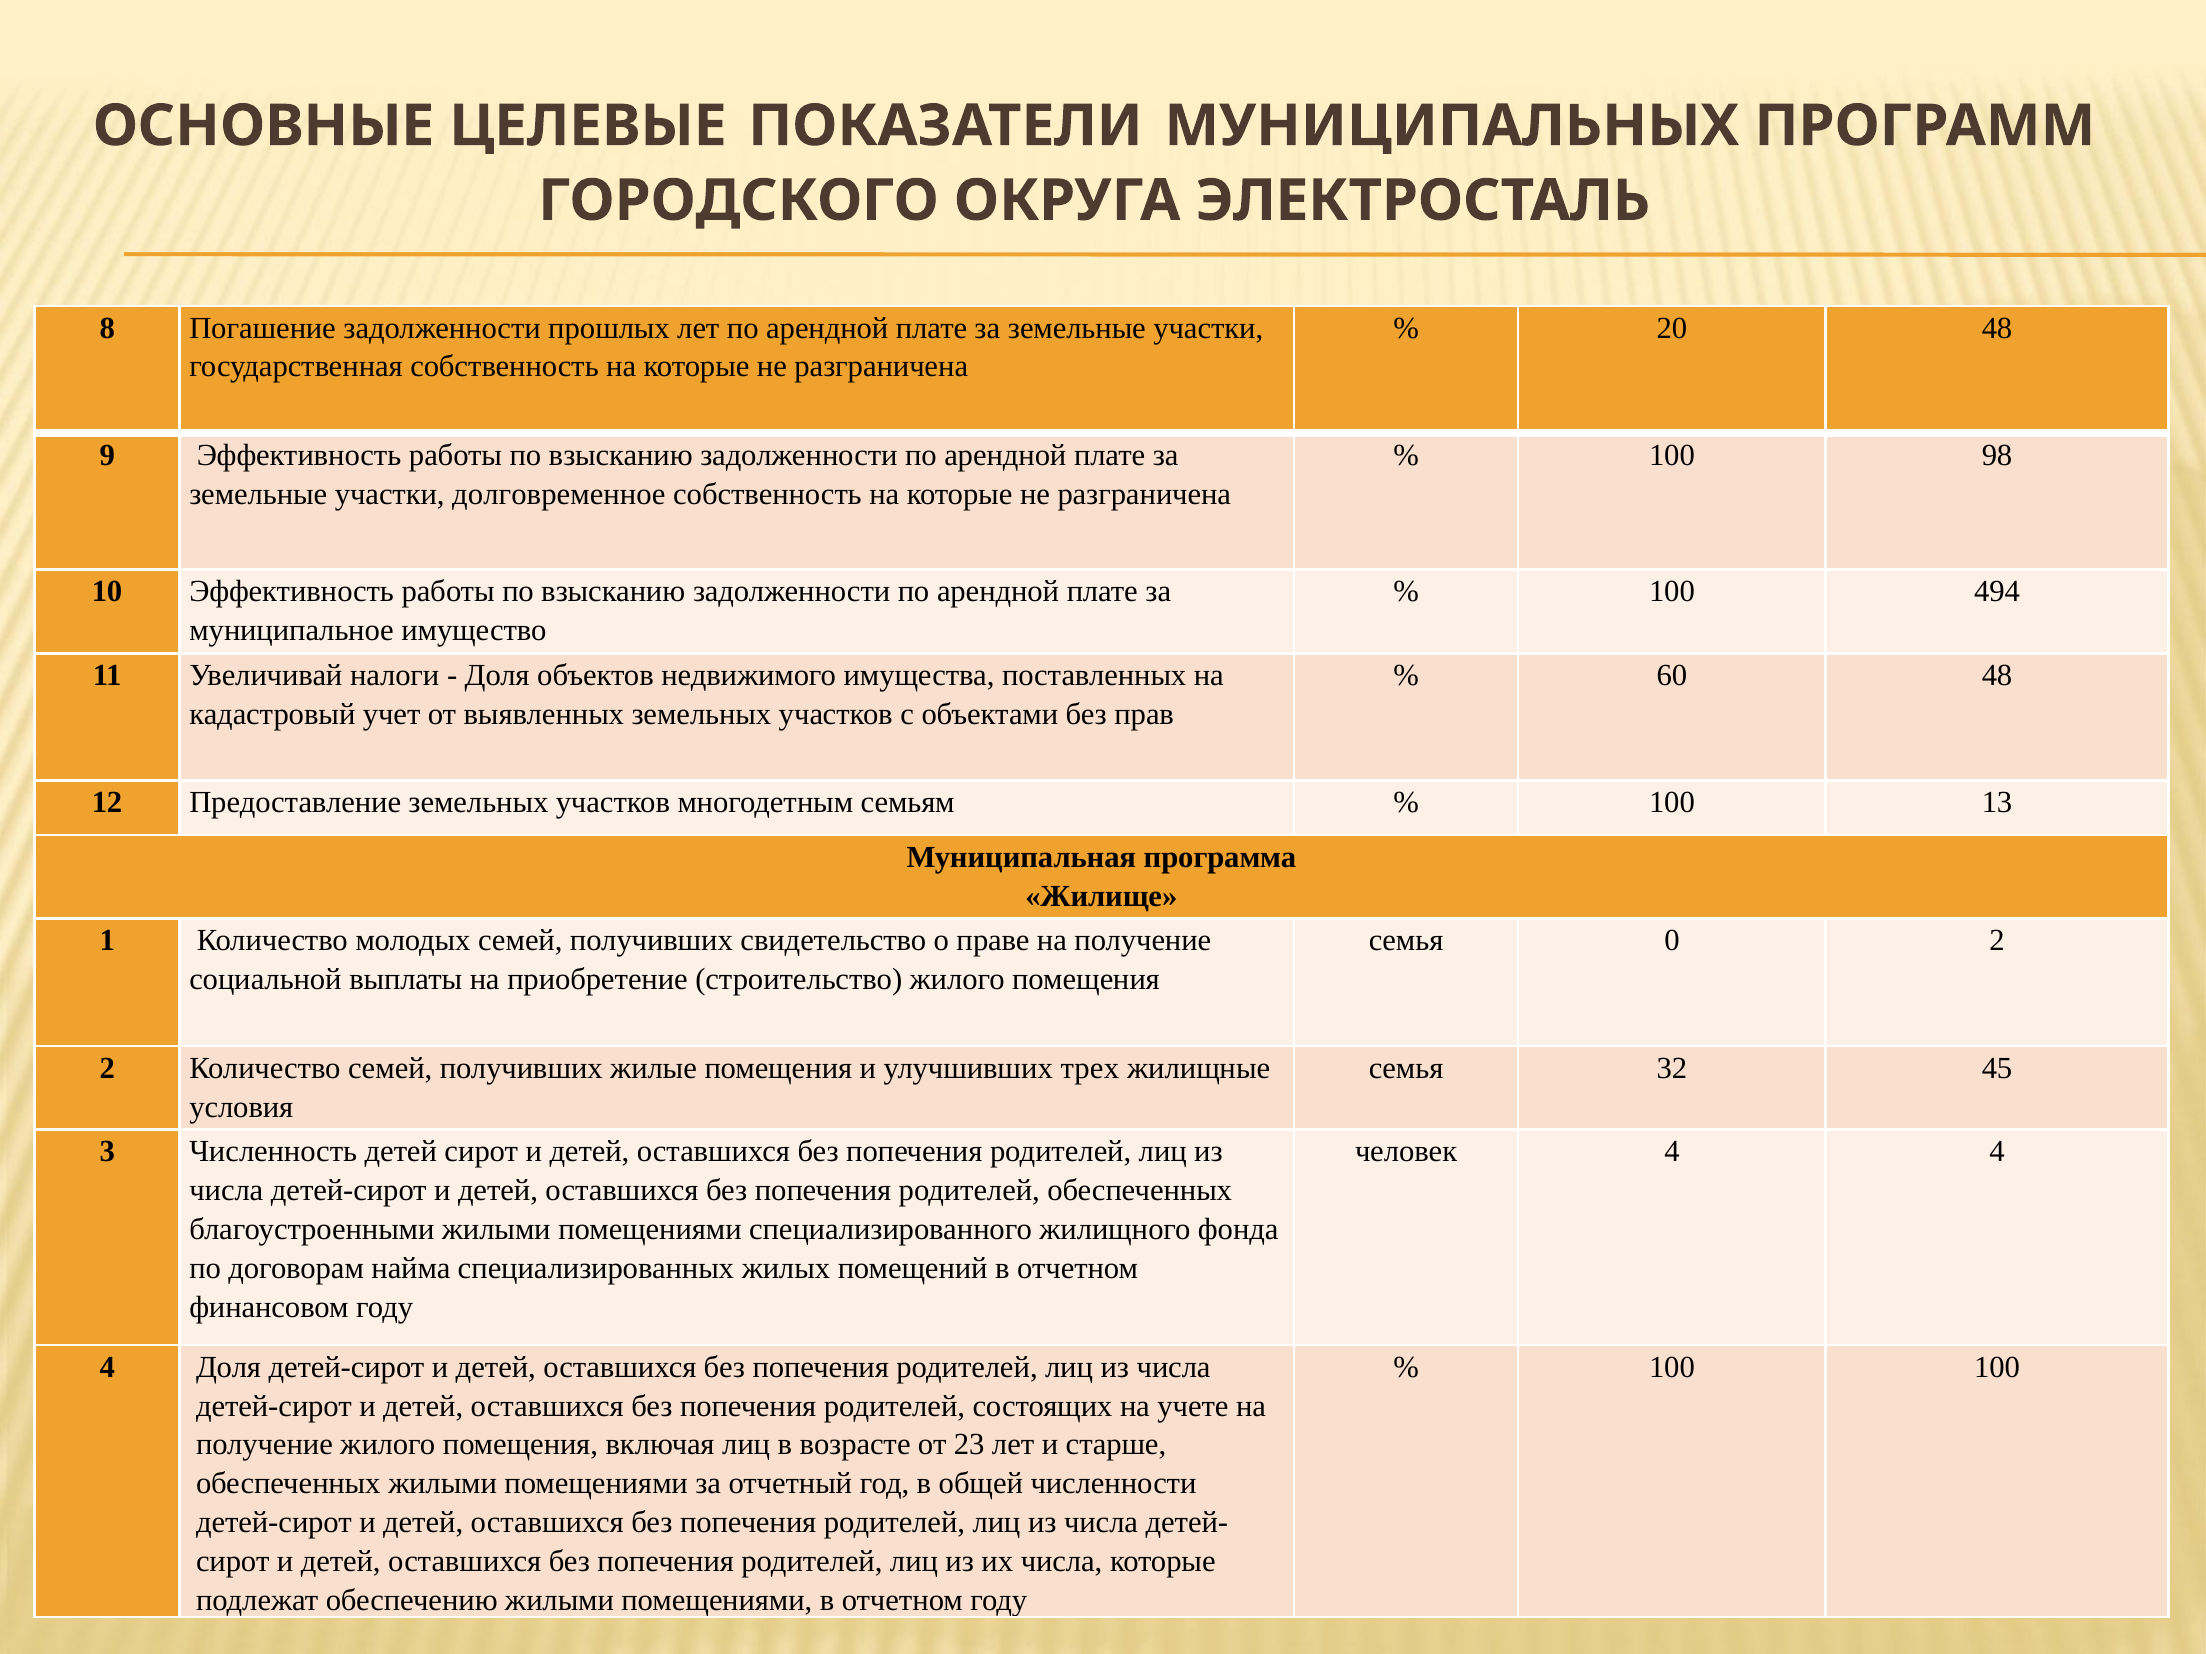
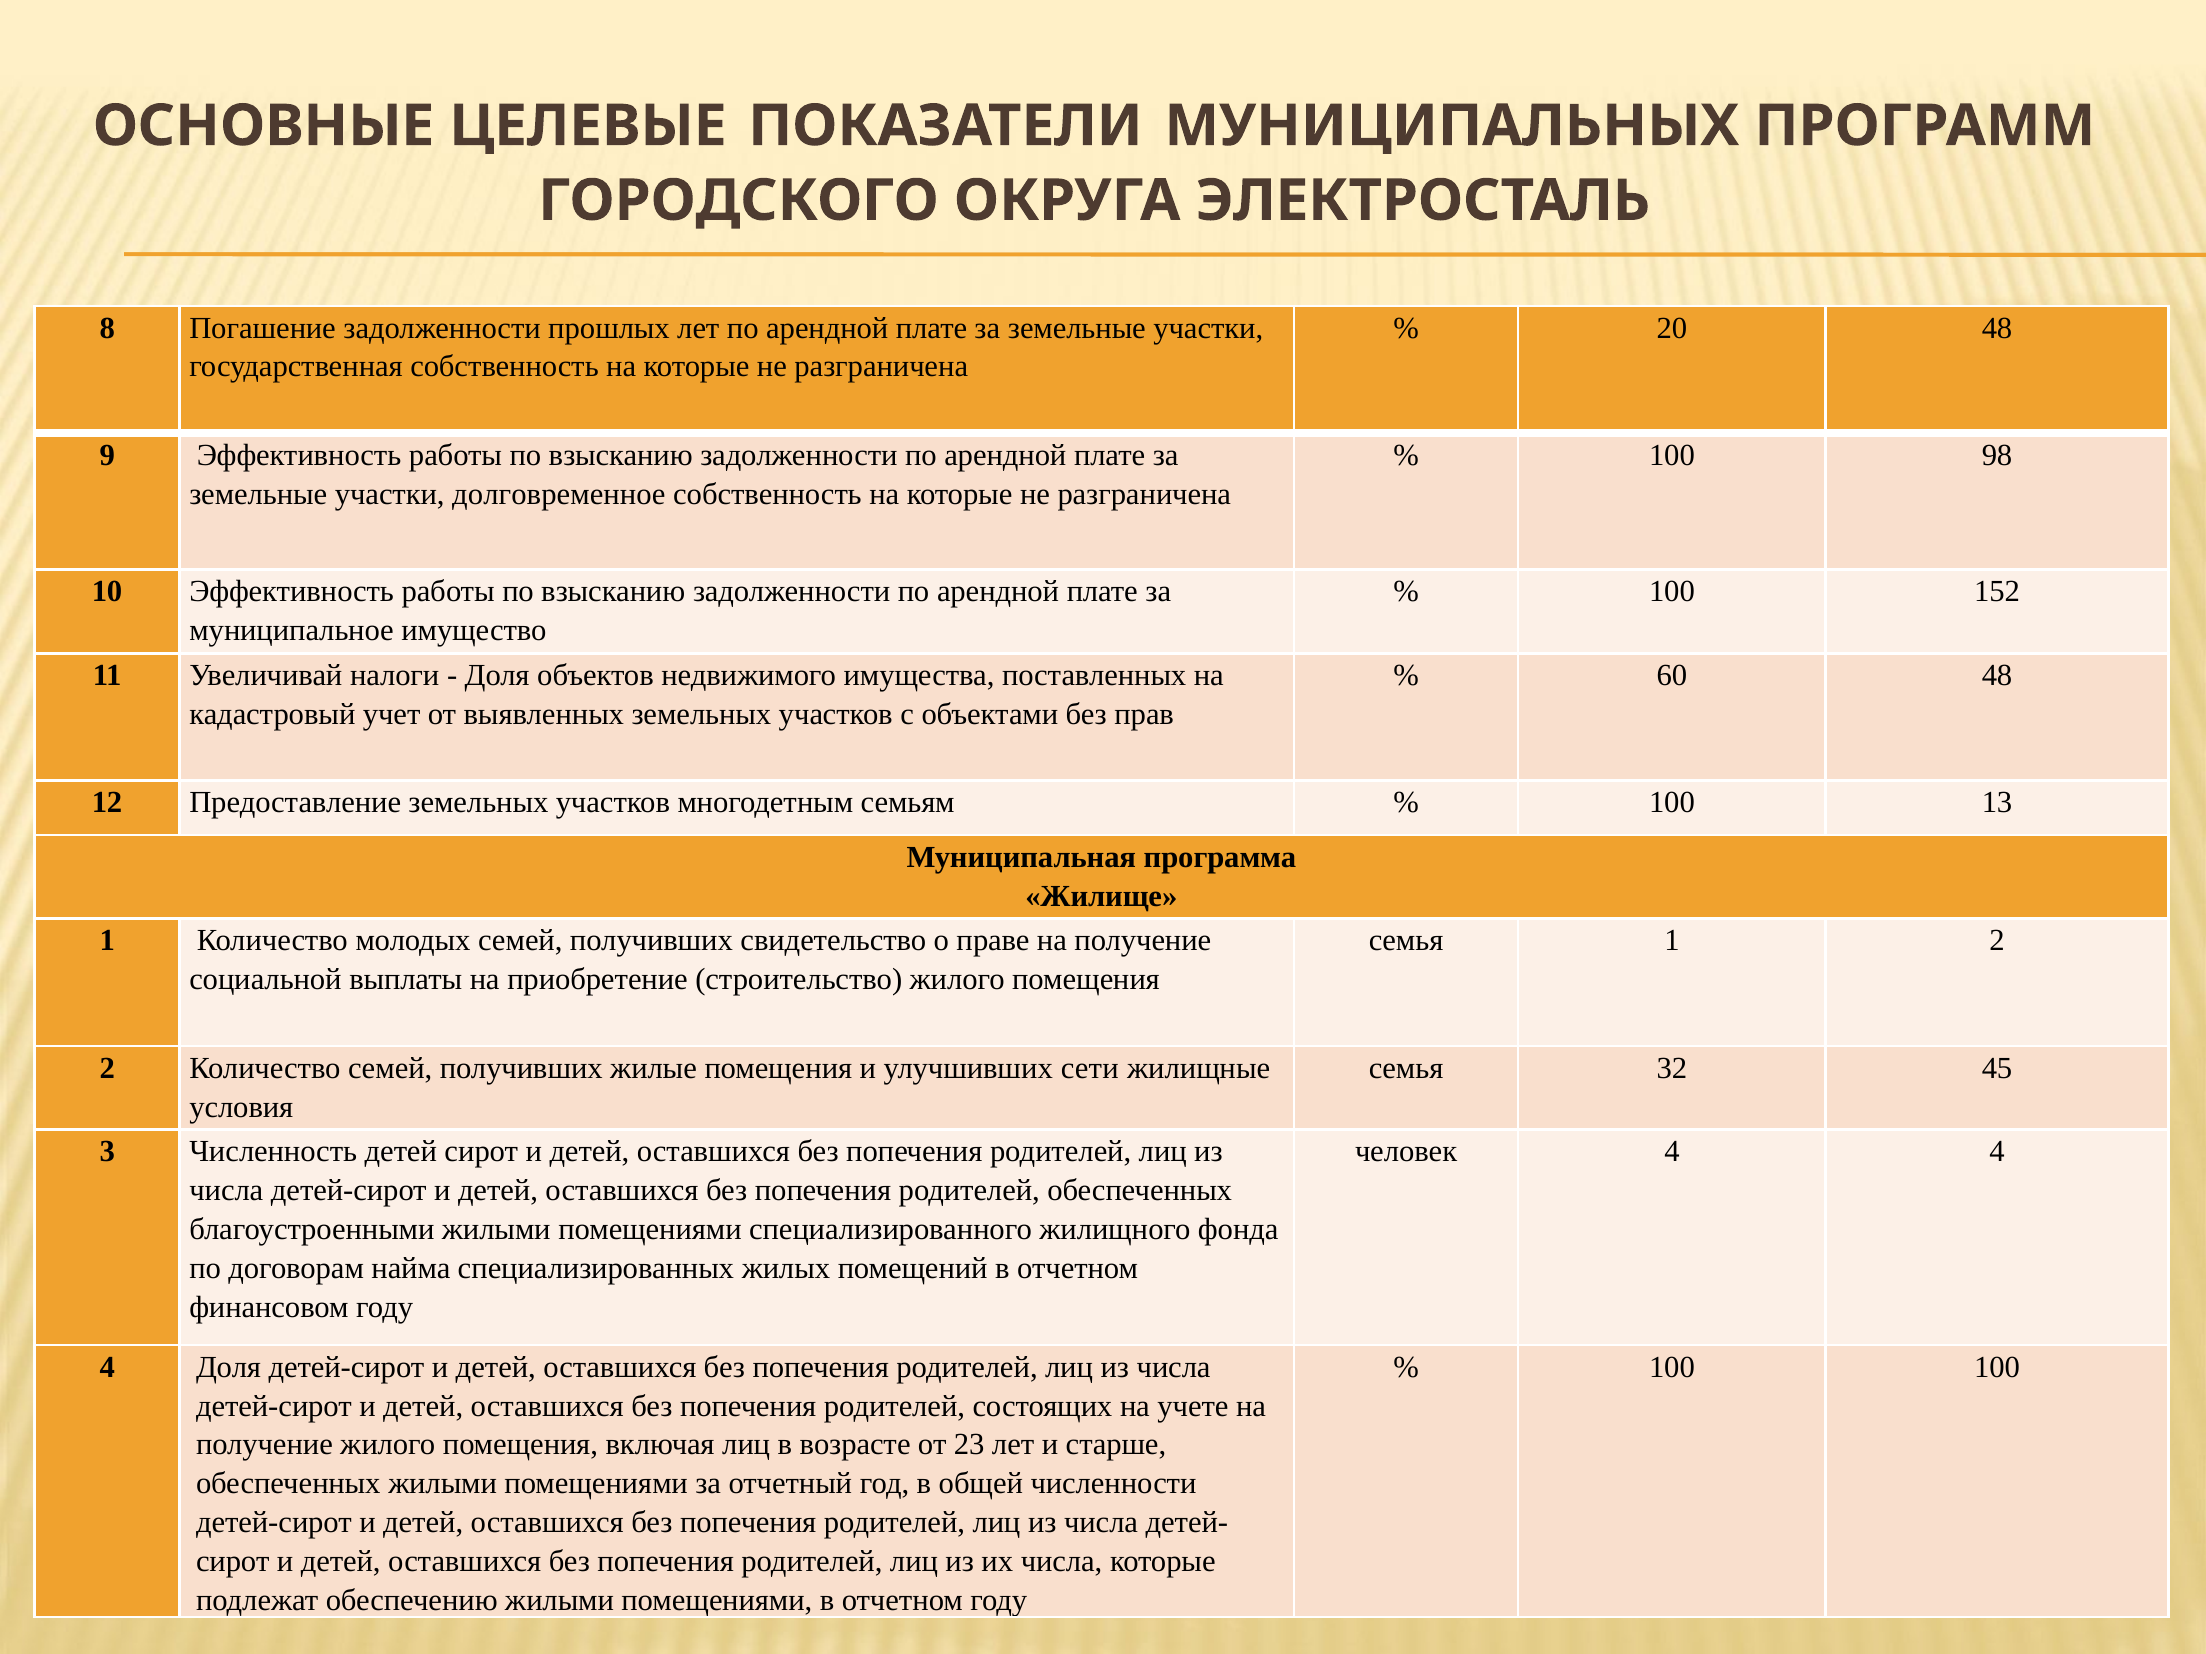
494: 494 -> 152 (1997, 592)
семья 0: 0 -> 1 (1672, 941)
трех: трех -> сети (1090, 1068)
